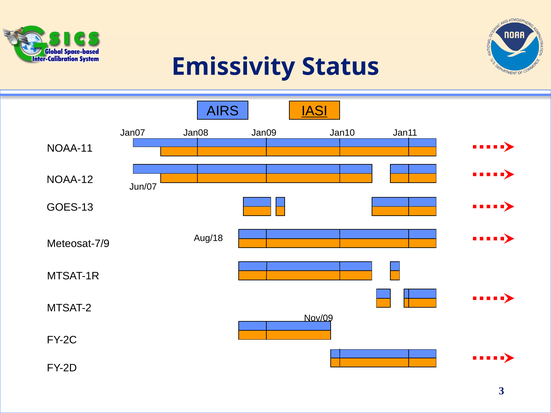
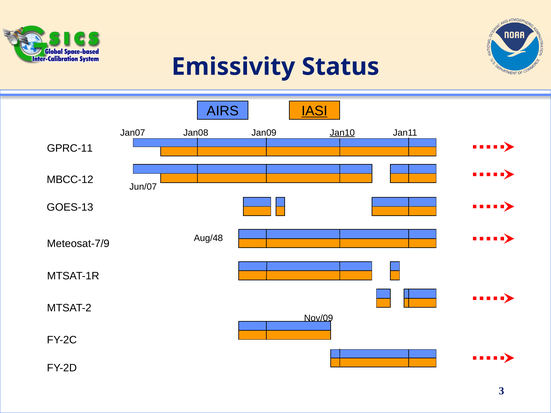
Jan10 underline: none -> present (342, 133)
NOAA-11: NOAA-11 -> GPRC-11 (70, 149)
NOAA-12: NOAA-12 -> MBCC-12 (70, 180)
Aug/18: Aug/18 -> Aug/48 (208, 238)
